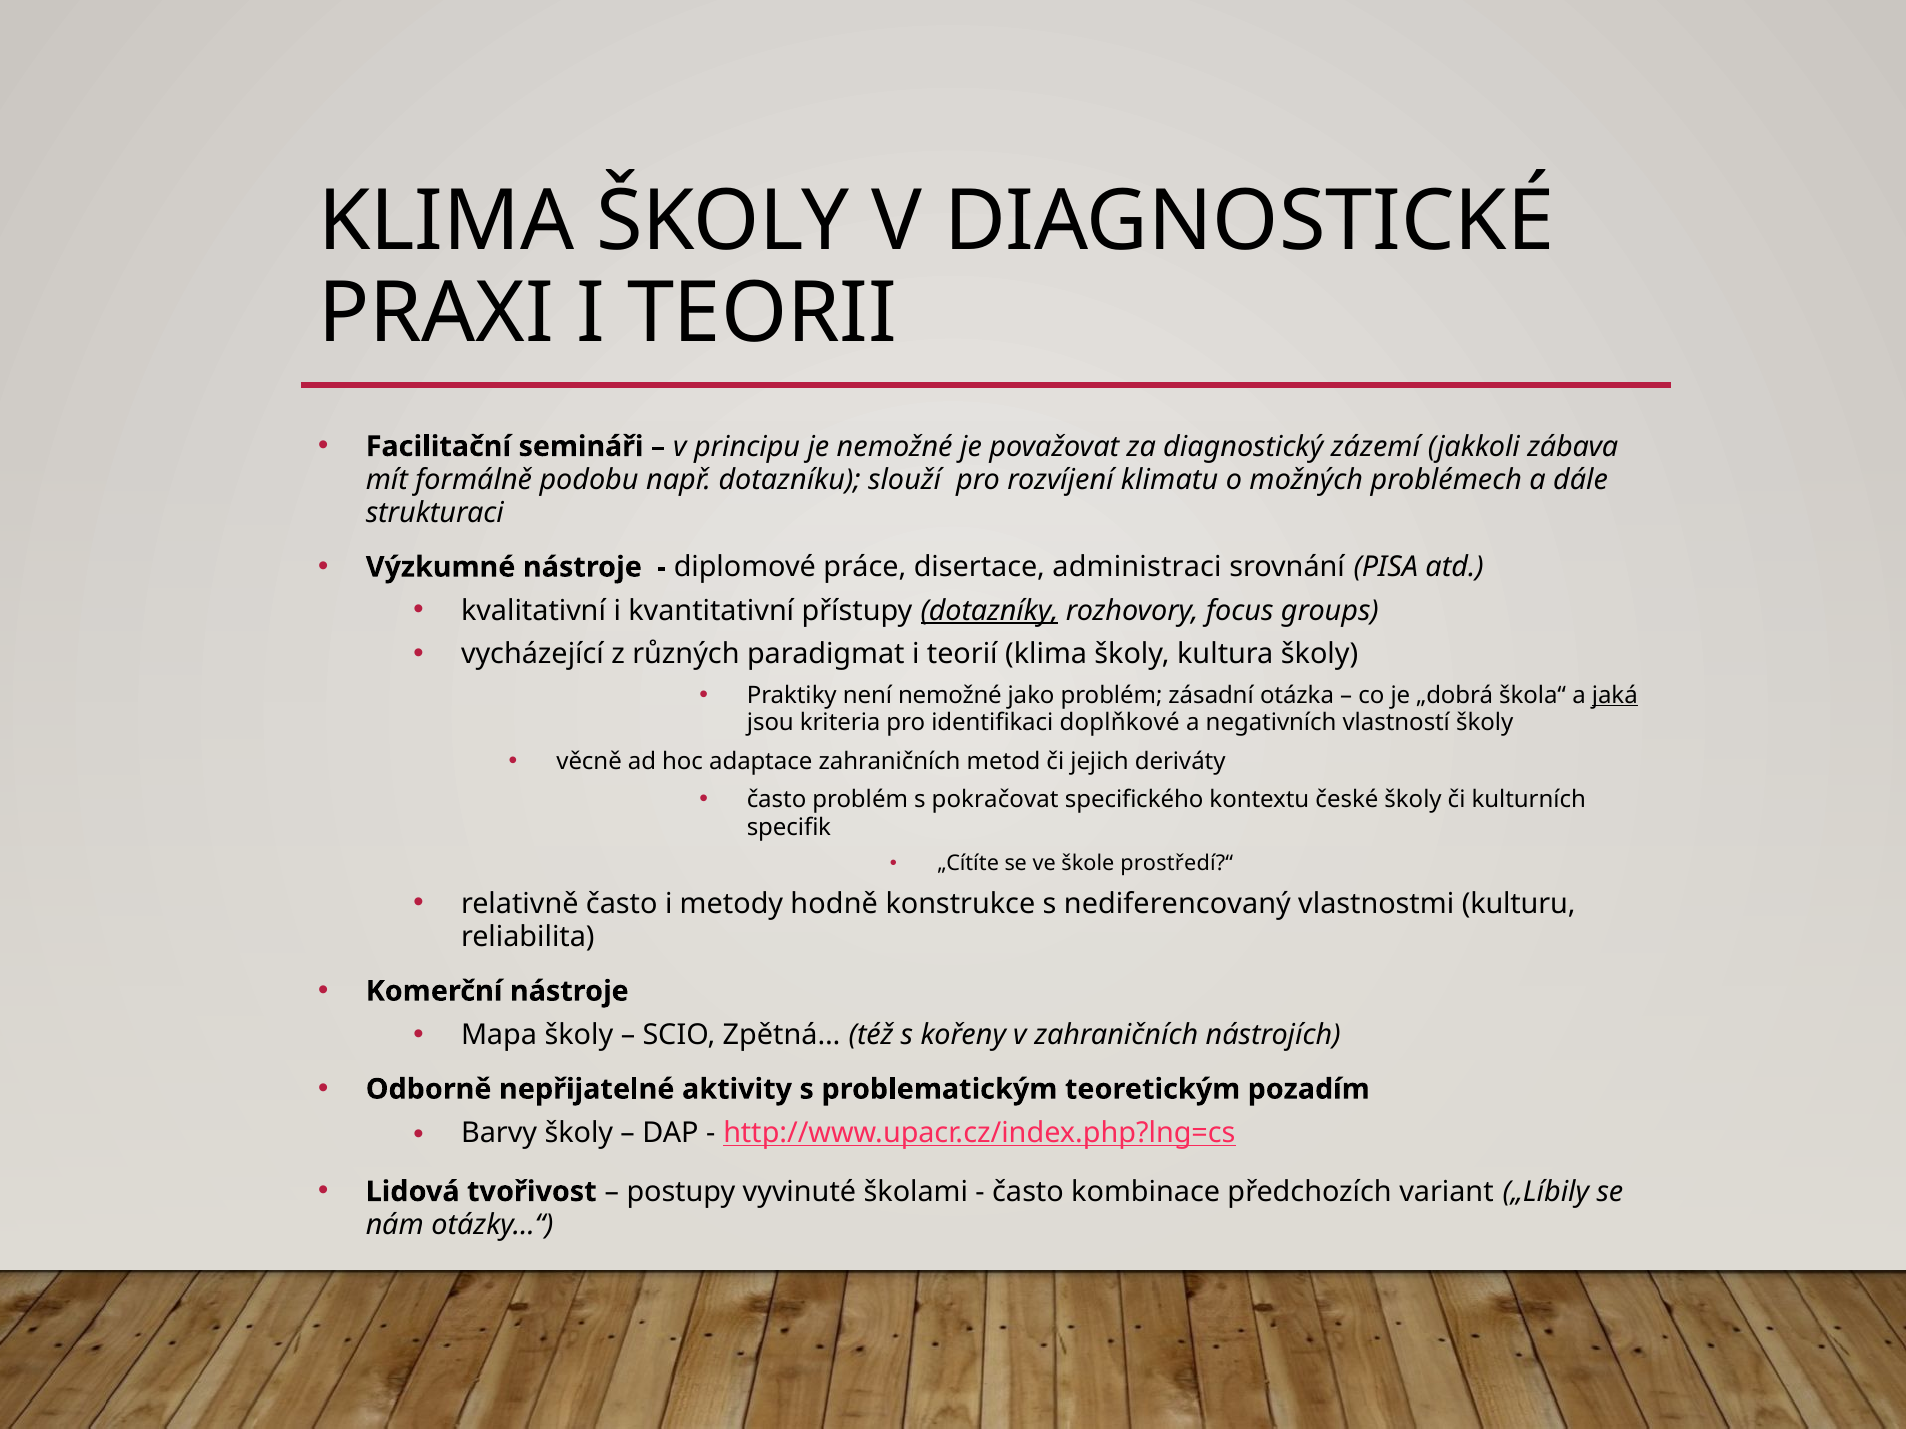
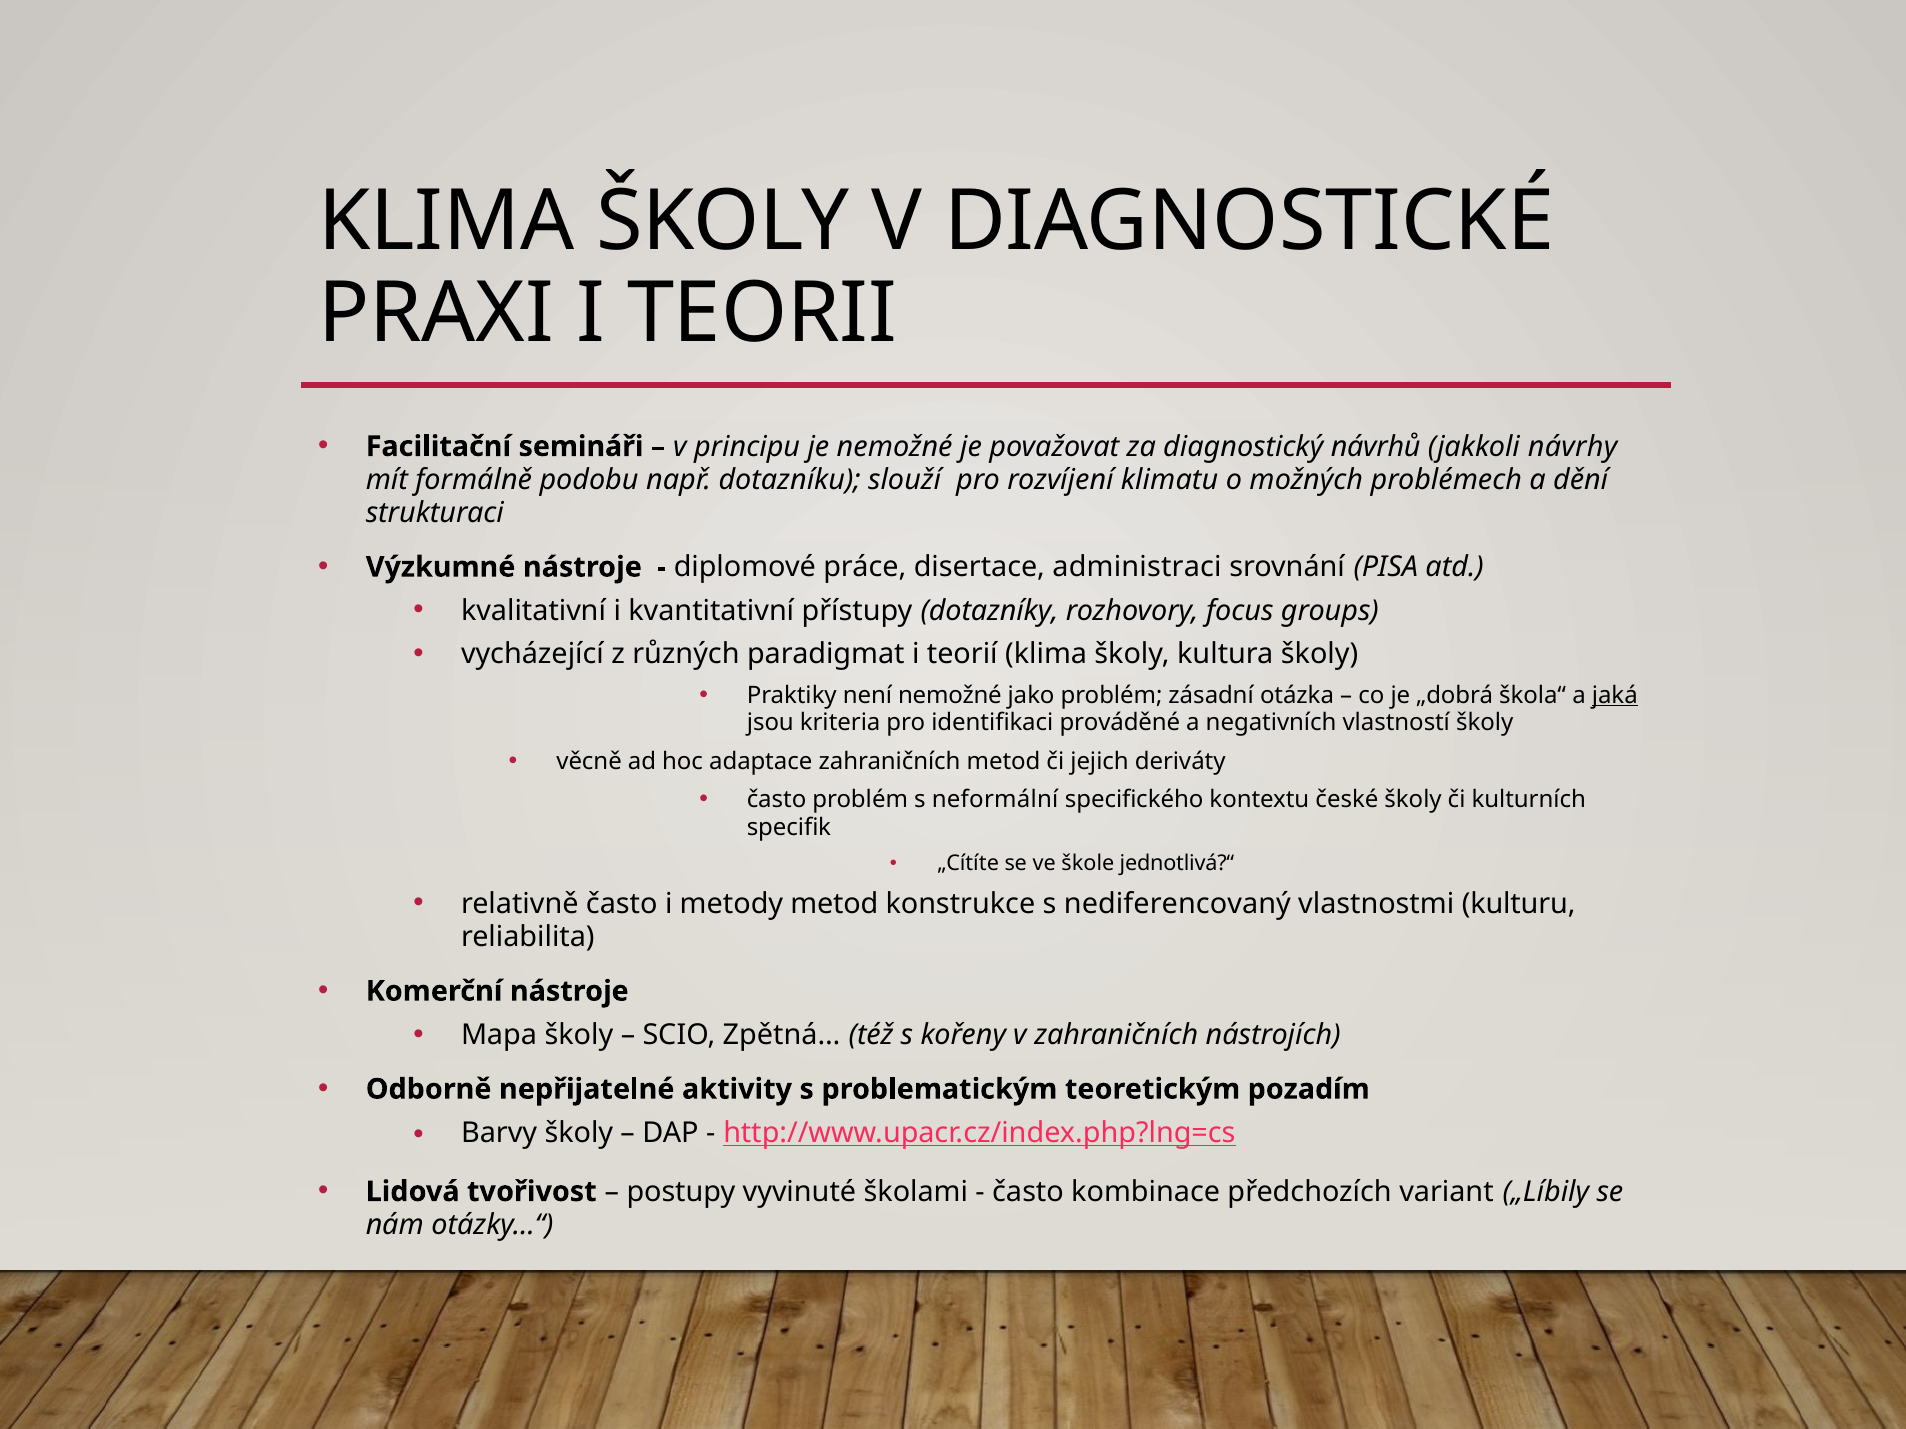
zázemí: zázemí -> návrhů (1376, 447)
zábava: zábava -> návrhy (1573, 447)
dále: dále -> dění (1581, 480)
dotazníky underline: present -> none (990, 611)
doplňkové: doplňkové -> prováděné (1120, 723)
pokračovat: pokračovat -> neformální (995, 800)
prostředí?“: prostředí?“ -> jednotlivá?“ (1177, 864)
metody hodně: hodně -> metod (834, 904)
